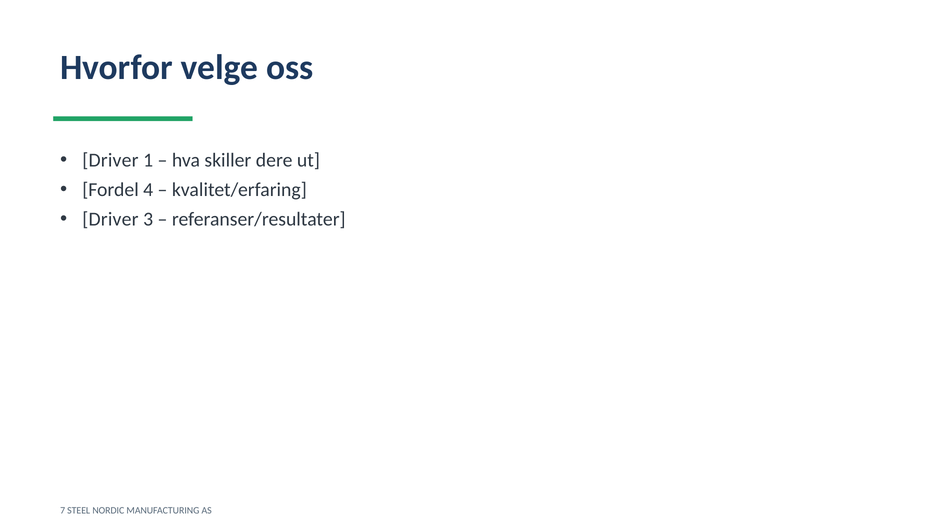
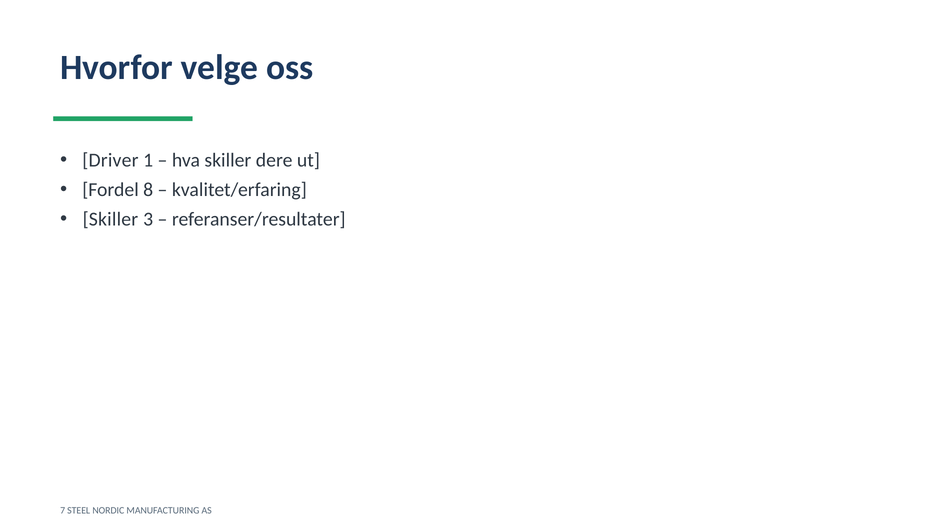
4: 4 -> 8 (148, 190)
Driver: Driver -> Skiller (110, 219)
